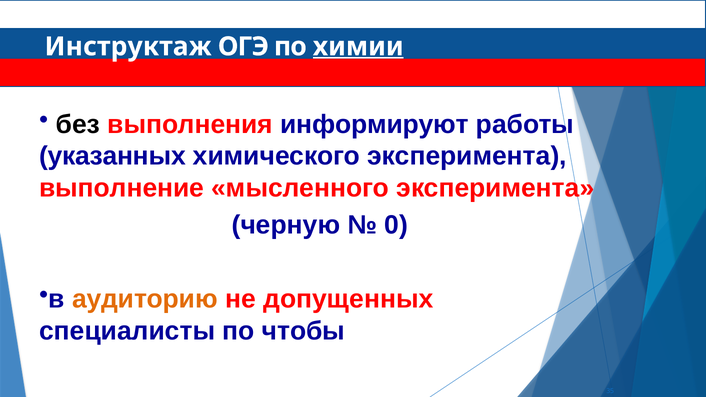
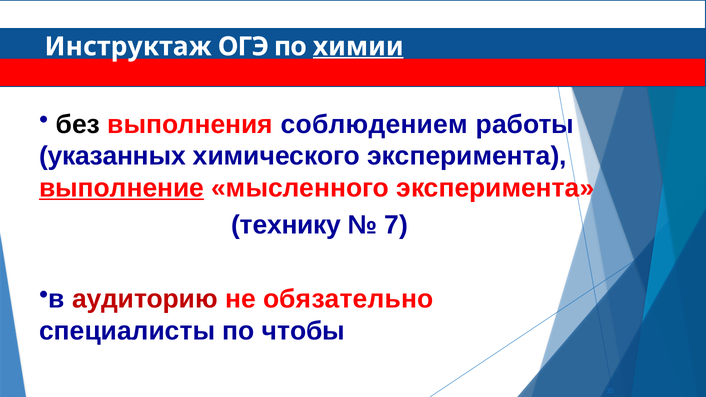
информируют: информируют -> соблюдением (374, 124)
выполнение underline: none -> present (122, 188)
черную: черную -> технику (286, 225)
0: 0 -> 7 (396, 225)
аудиторию colour: orange -> red (145, 299)
допущенных: допущенных -> обязательно (348, 299)
